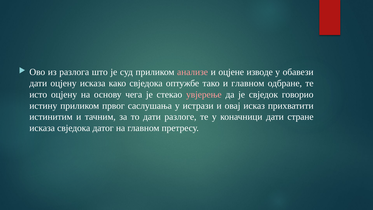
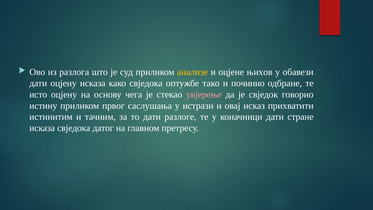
анализе colour: pink -> yellow (193, 72)
изводе: изводе -> њихов (260, 72)
и главном: главном -> починио (248, 83)
